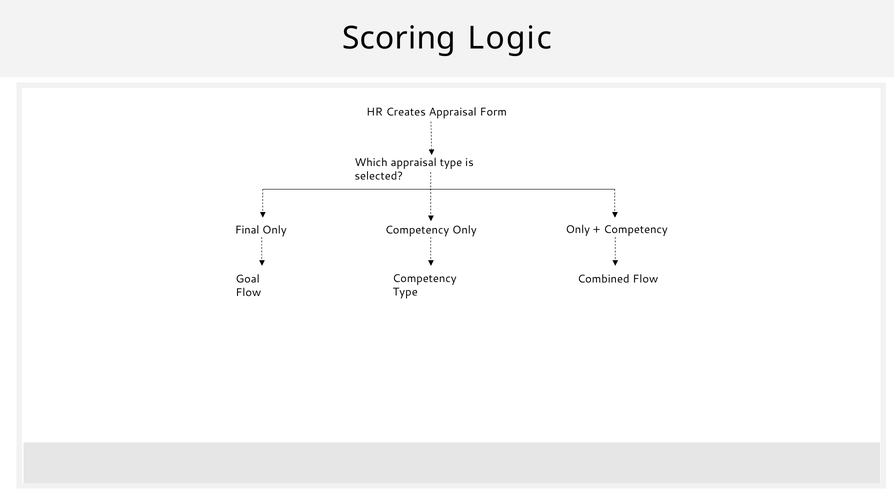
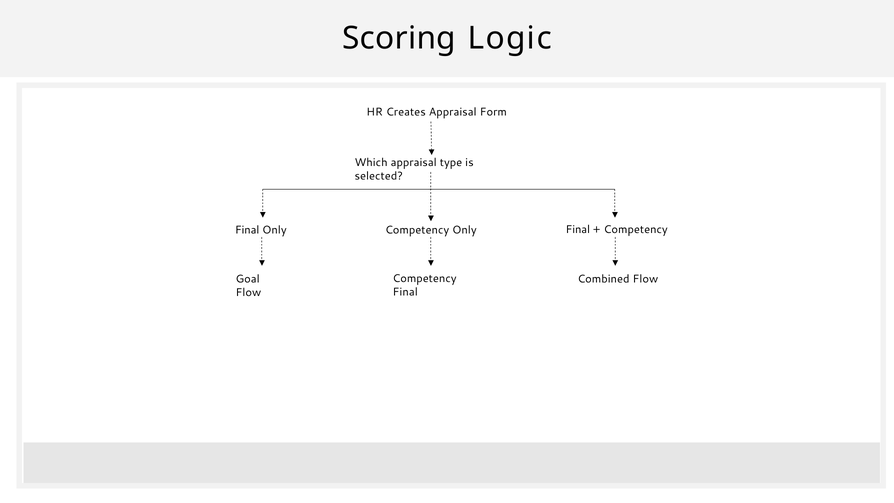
Only Only: Only -> Final (578, 230)
Type: Type -> Final (405, 292)
